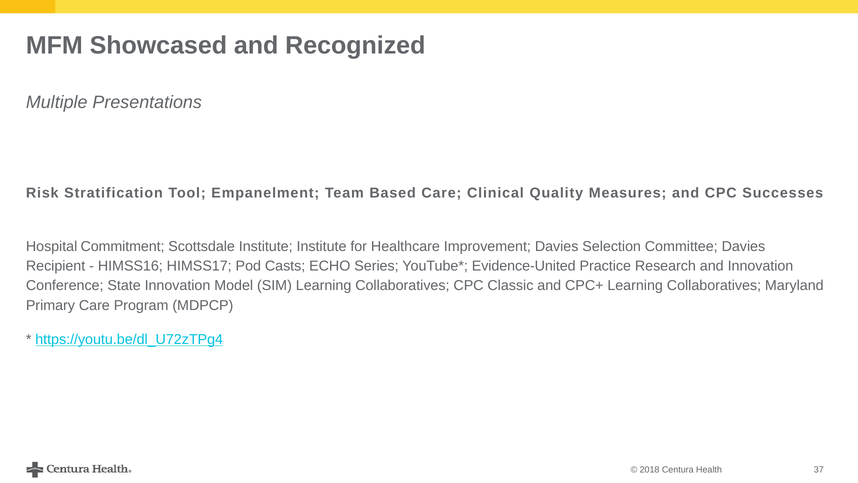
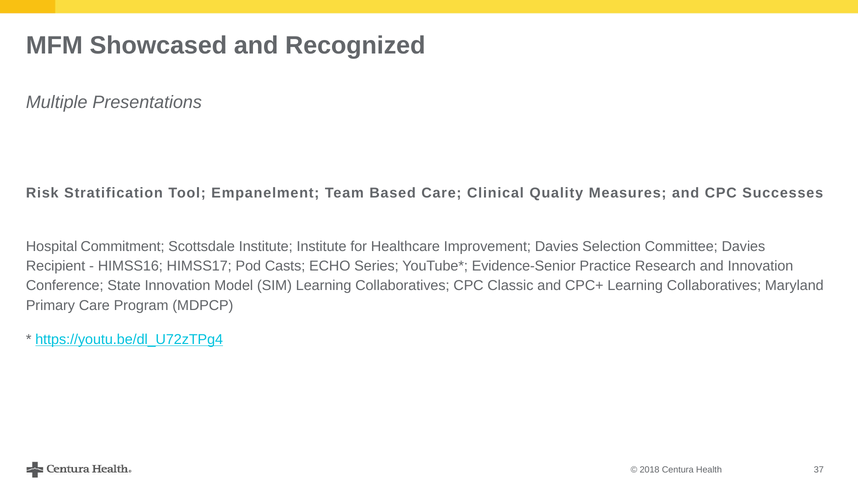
Evidence-United: Evidence-United -> Evidence-Senior (524, 266)
